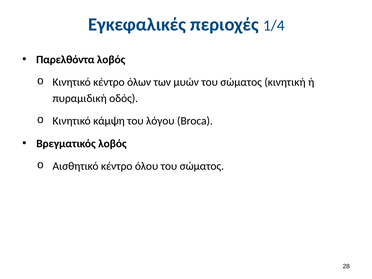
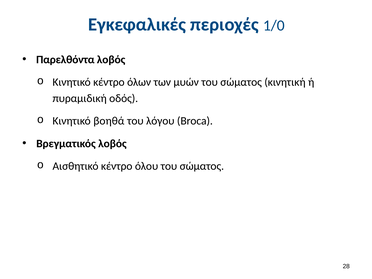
1/4: 1/4 -> 1/0 (274, 26)
κάμψη: κάμψη -> βοηθά (109, 121)
